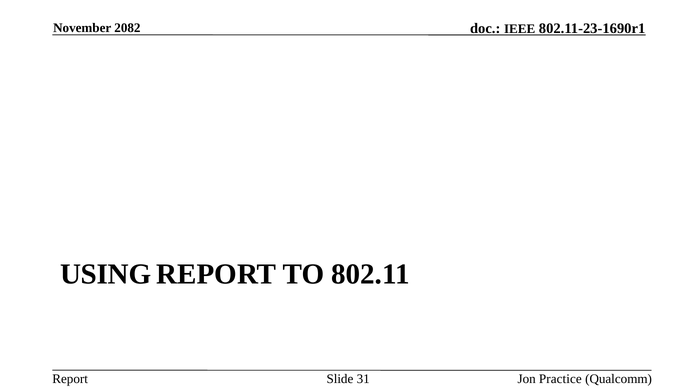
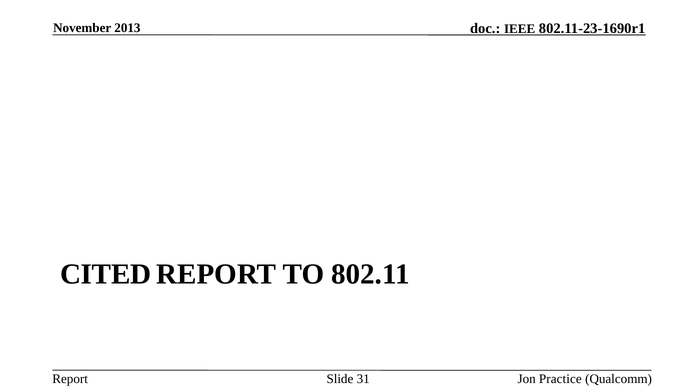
2082: 2082 -> 2013 (127, 28)
USING: USING -> CITED (106, 274)
